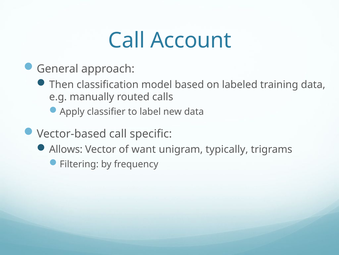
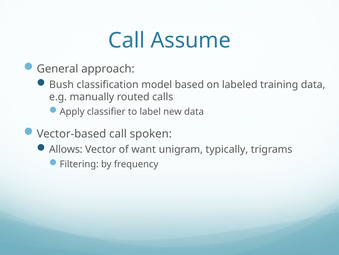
Account: Account -> Assume (191, 40)
Then: Then -> Bush (62, 84)
specific: specific -> spoken (151, 133)
